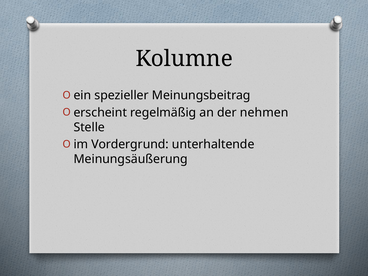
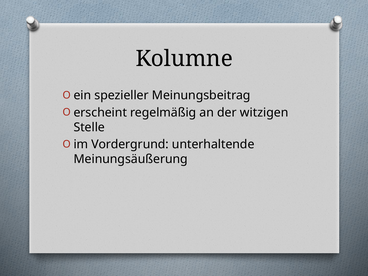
nehmen: nehmen -> witzigen (264, 113)
